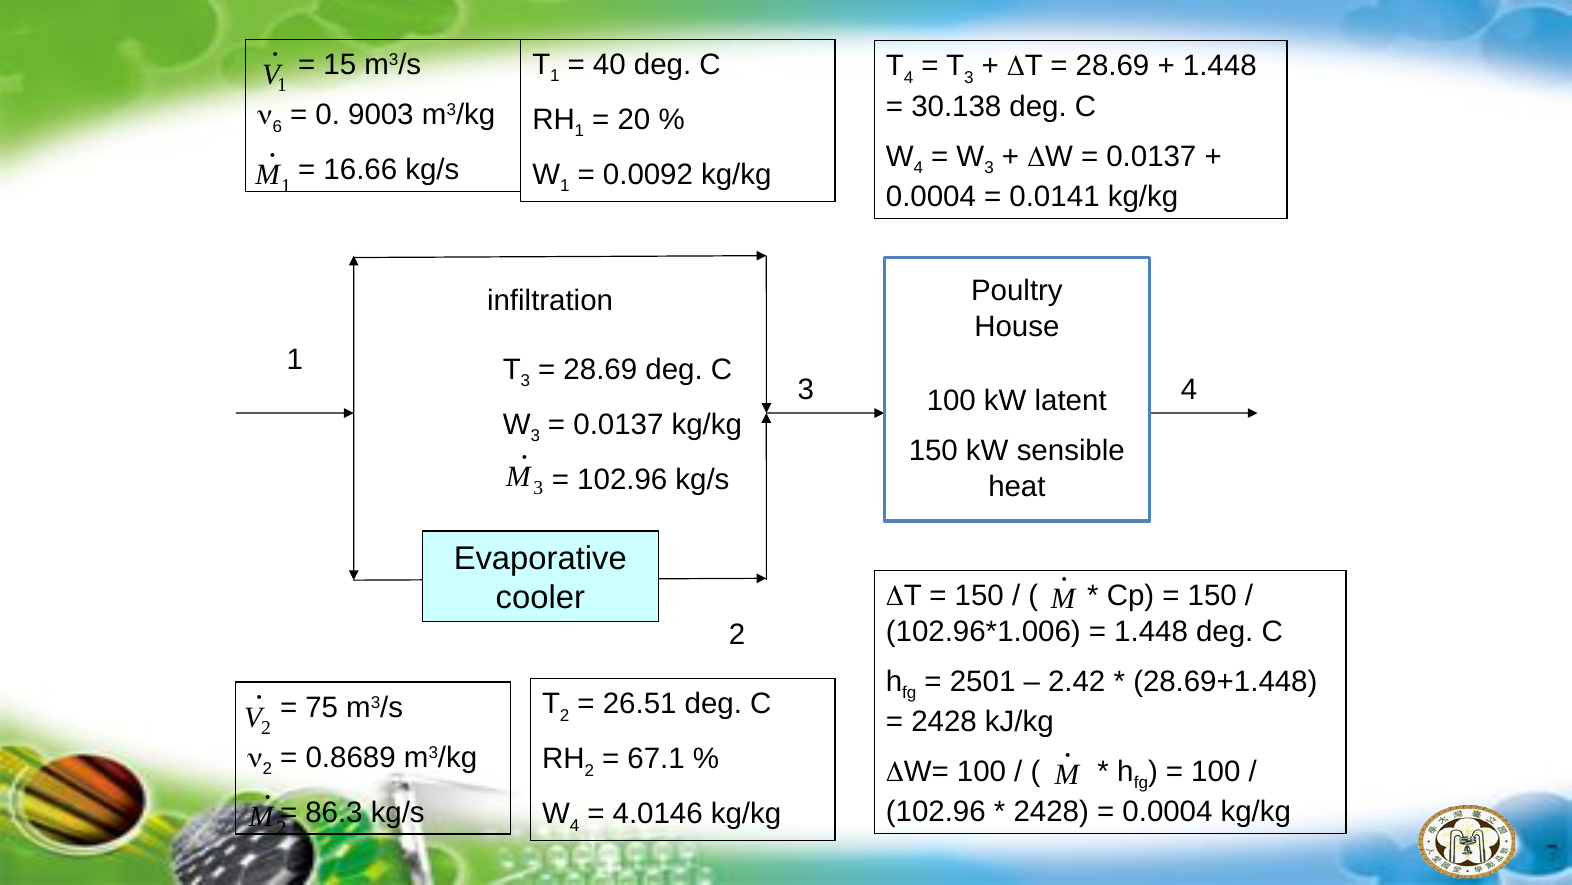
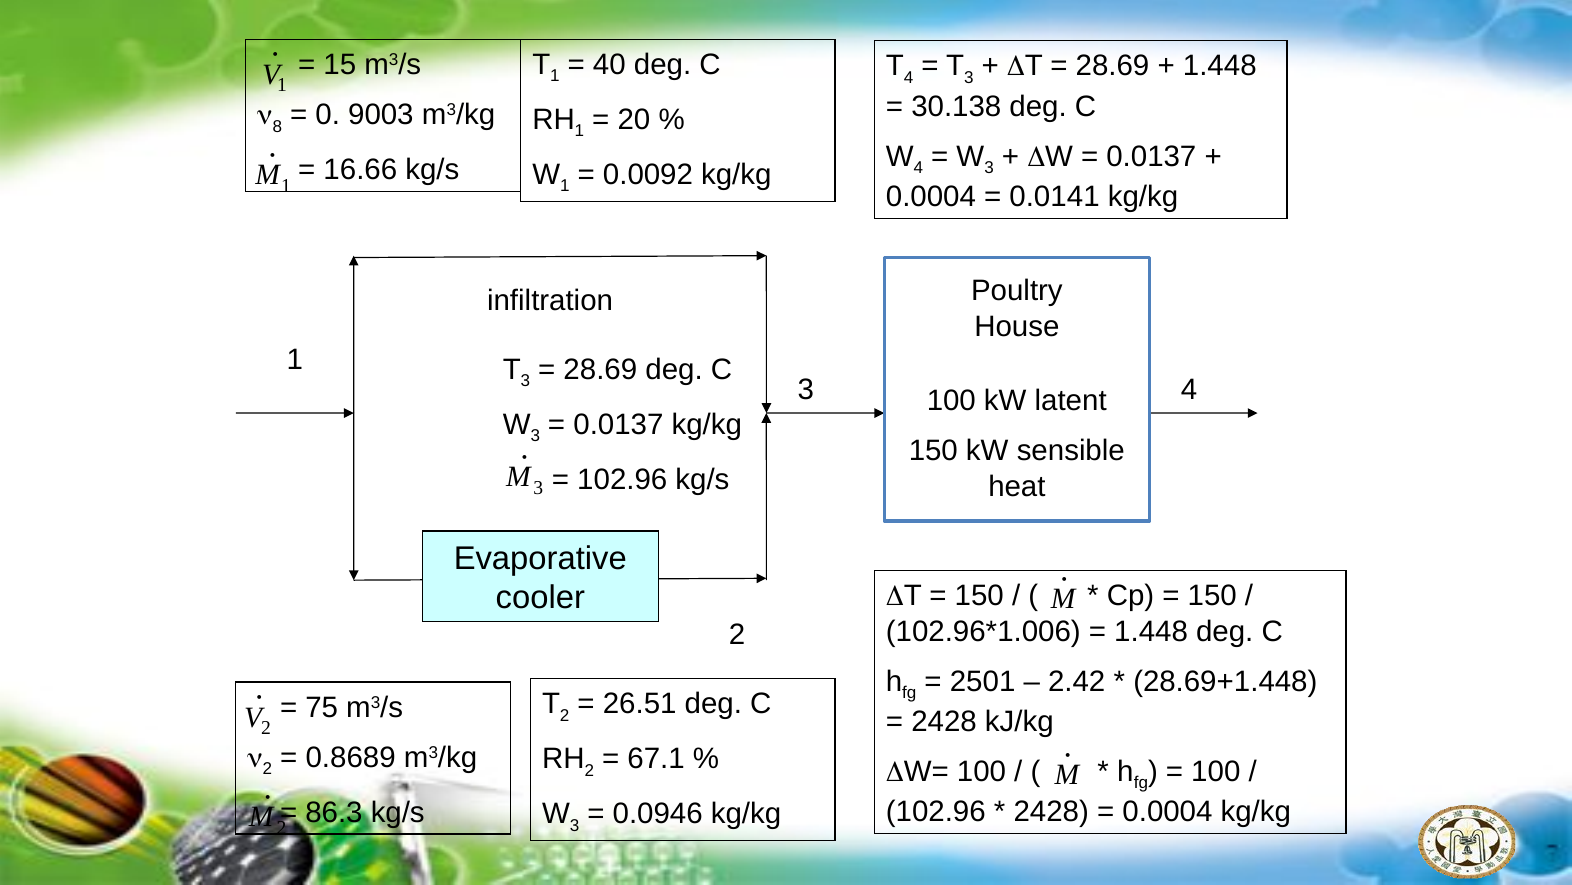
6: 6 -> 8 (277, 126)
4: 4 -> 3 (575, 825)
4.0146: 4.0146 -> 0.0946 (658, 813)
